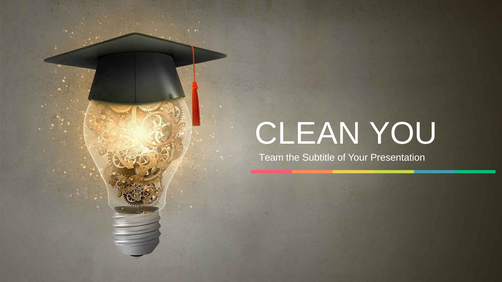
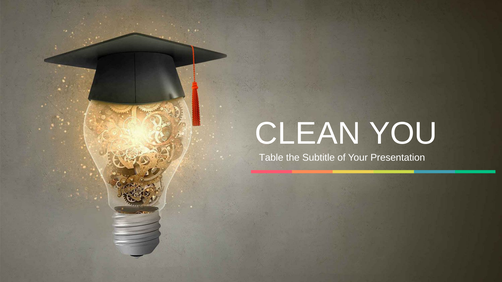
Team: Team -> Table (271, 158)
